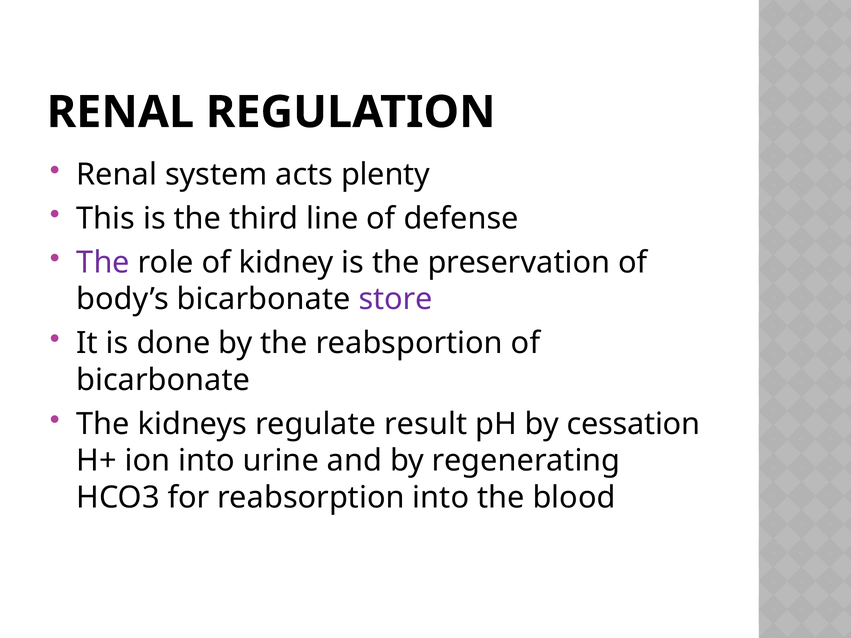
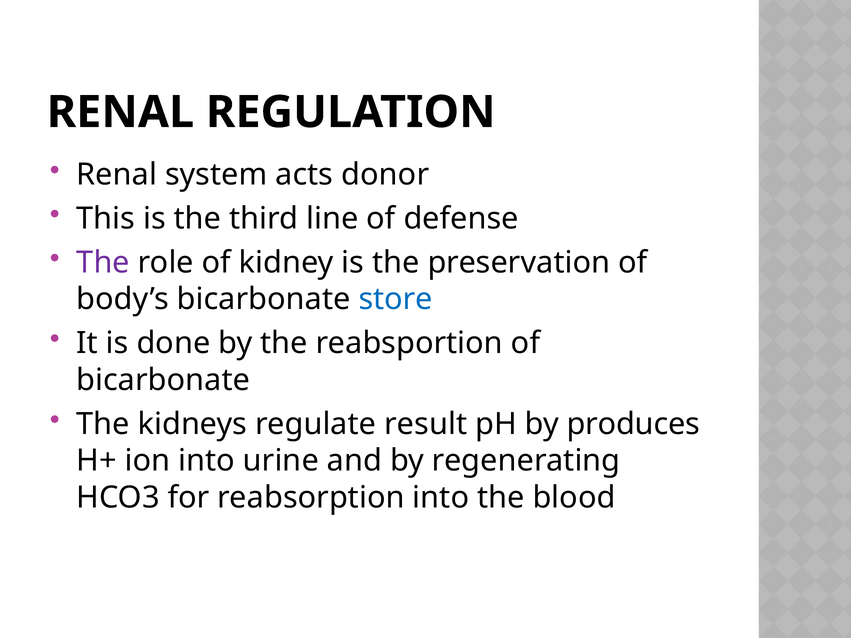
plenty: plenty -> donor (385, 175)
store colour: purple -> blue (396, 299)
cessation: cessation -> produces (633, 424)
